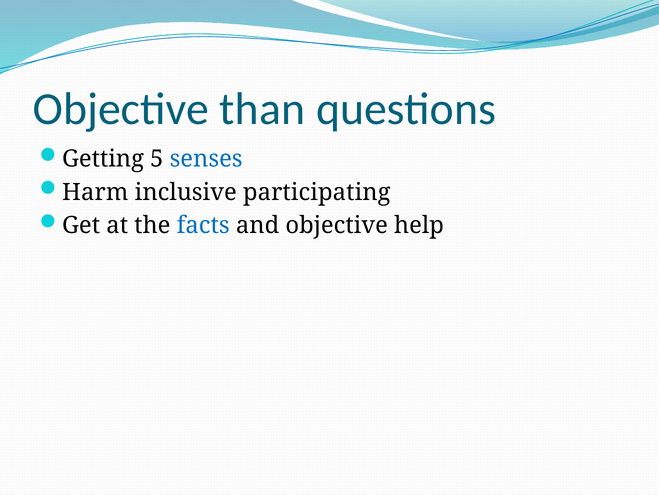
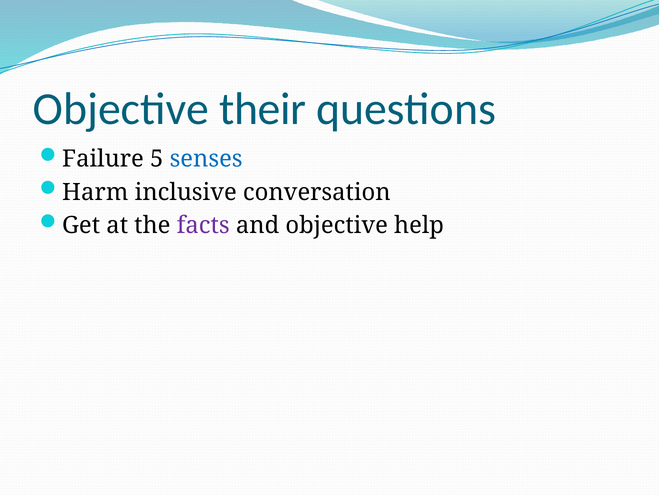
than: than -> their (263, 109)
Getting: Getting -> Failure (103, 159)
participating: participating -> conversation (317, 192)
facts colour: blue -> purple (203, 225)
